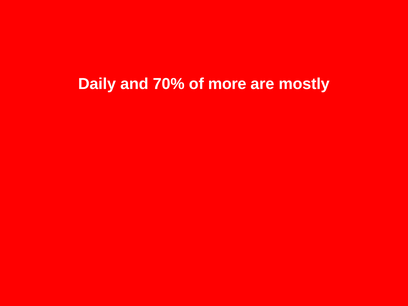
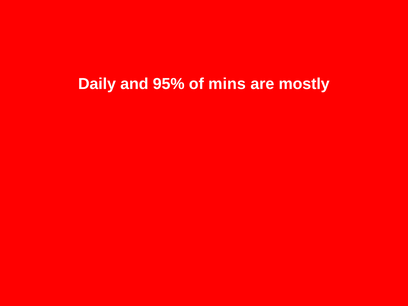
70%: 70% -> 95% (169, 84)
more: more -> mins (227, 84)
